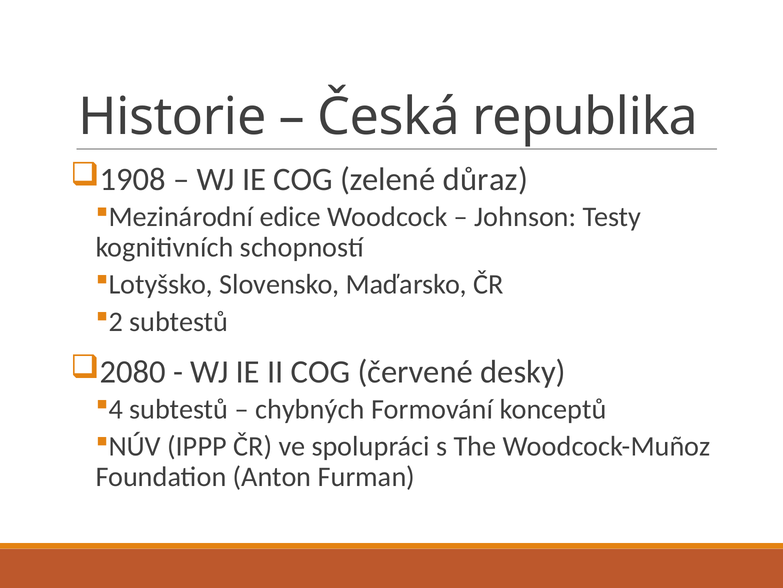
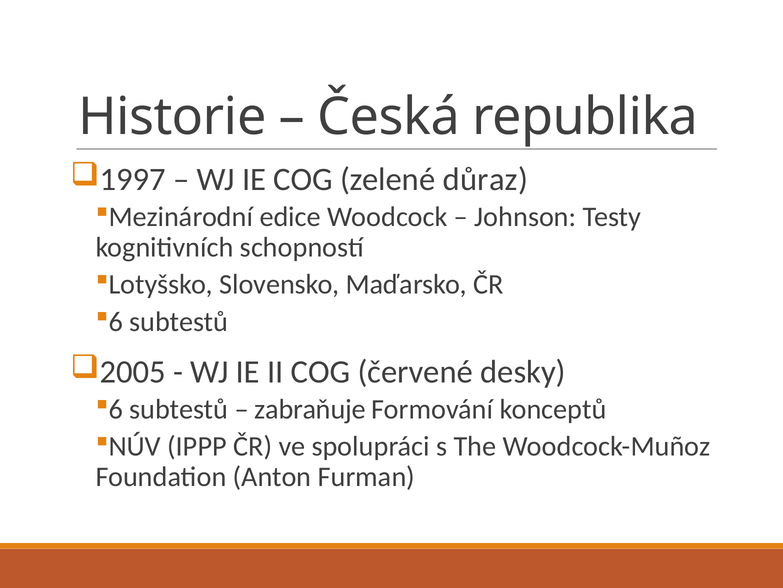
1908: 1908 -> 1997 (133, 179)
2: 2 -> 6 (116, 321)
2080: 2080 -> 2005 (133, 372)
4: 4 -> 6 (116, 409)
chybných: chybných -> zabraňuje (310, 409)
